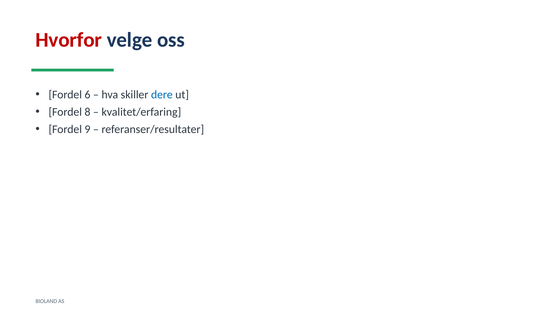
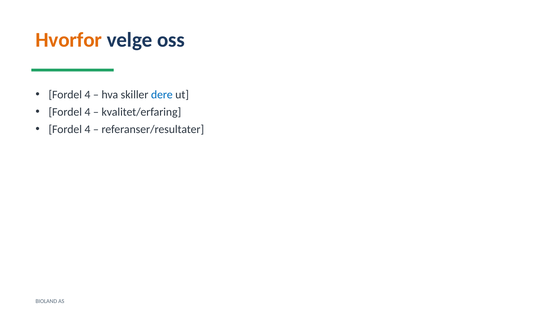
Hvorfor colour: red -> orange (69, 40)
6: 6 -> 4 (87, 95)
8: 8 -> 4 (87, 112)
9: 9 -> 4 (87, 129)
